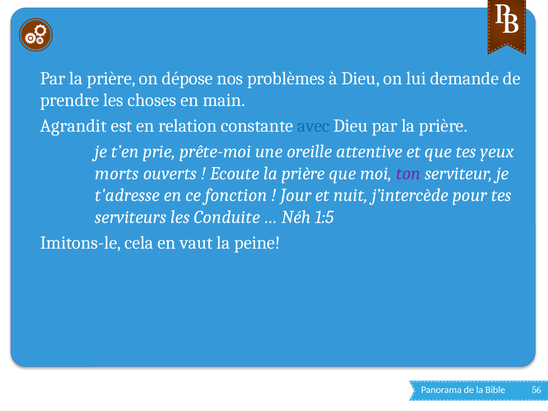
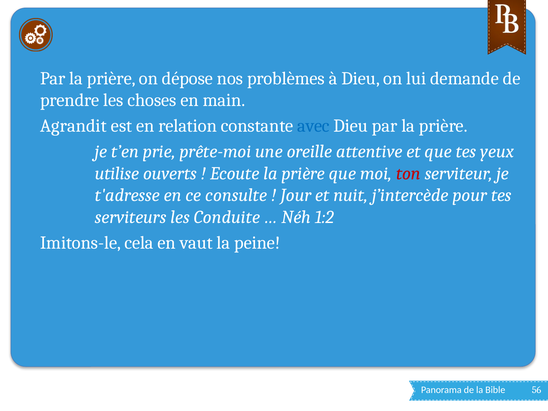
morts: morts -> utilise (117, 173)
ton colour: purple -> red (408, 173)
fonction: fonction -> consulte (236, 195)
1:5: 1:5 -> 1:2 (324, 217)
